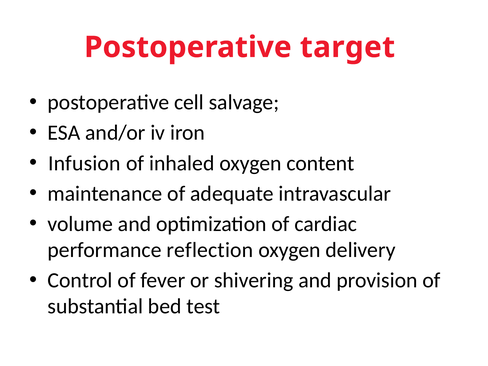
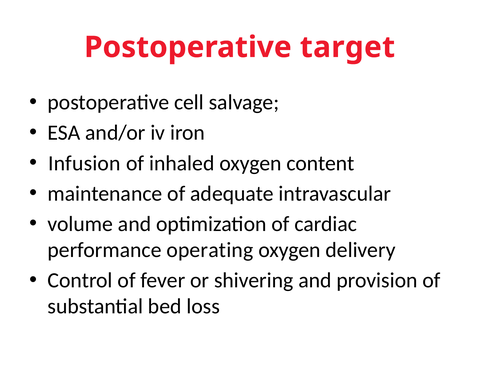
reflection: reflection -> operating (210, 250)
test: test -> loss (203, 306)
